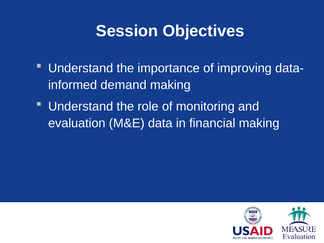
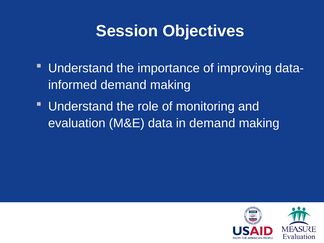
in financial: financial -> demand (212, 123)
